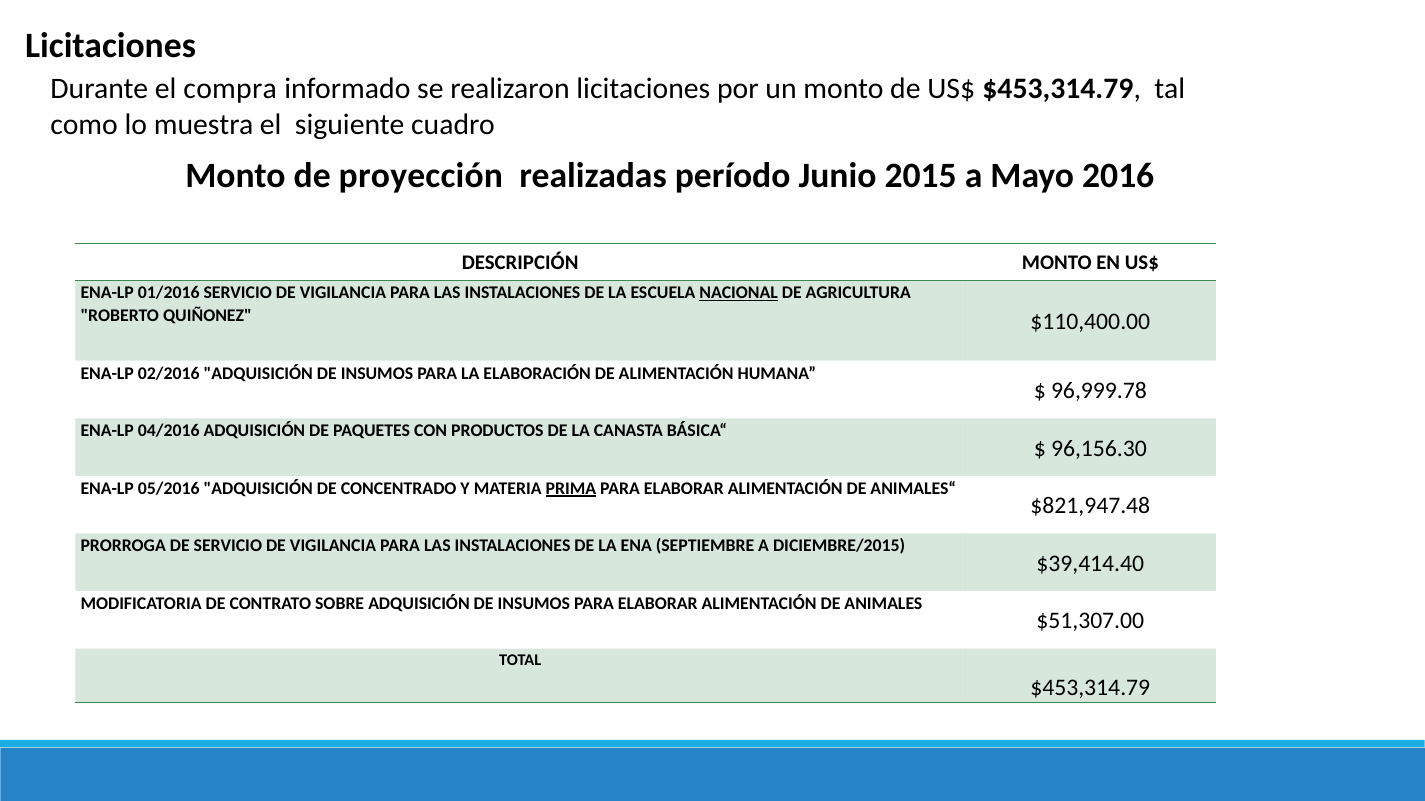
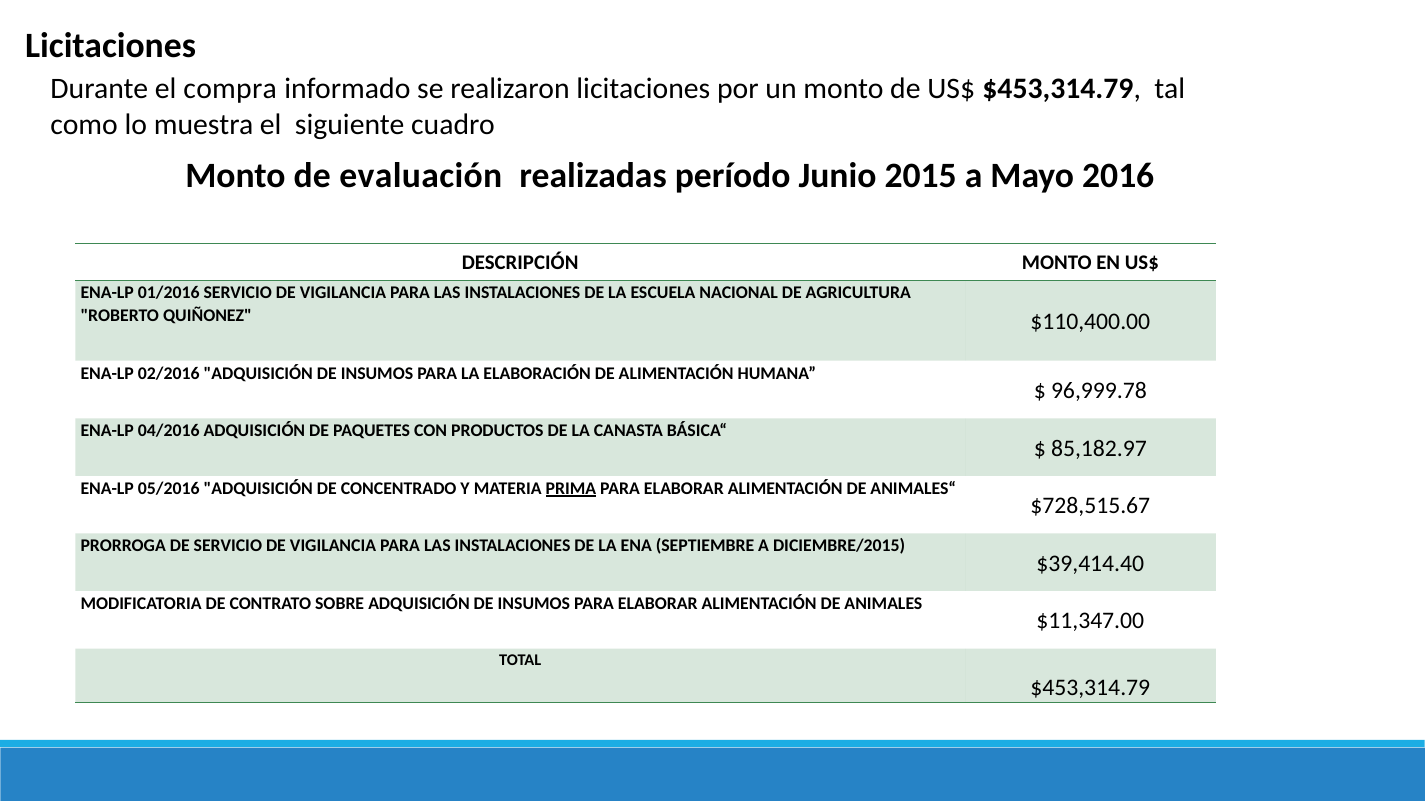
proyección: proyección -> evaluación (421, 175)
NACIONAL underline: present -> none (739, 293)
96,156.30: 96,156.30 -> 85,182.97 (1099, 449)
$821,947.48: $821,947.48 -> $728,515.67 (1090, 506)
$51,307.00: $51,307.00 -> $11,347.00 (1090, 621)
